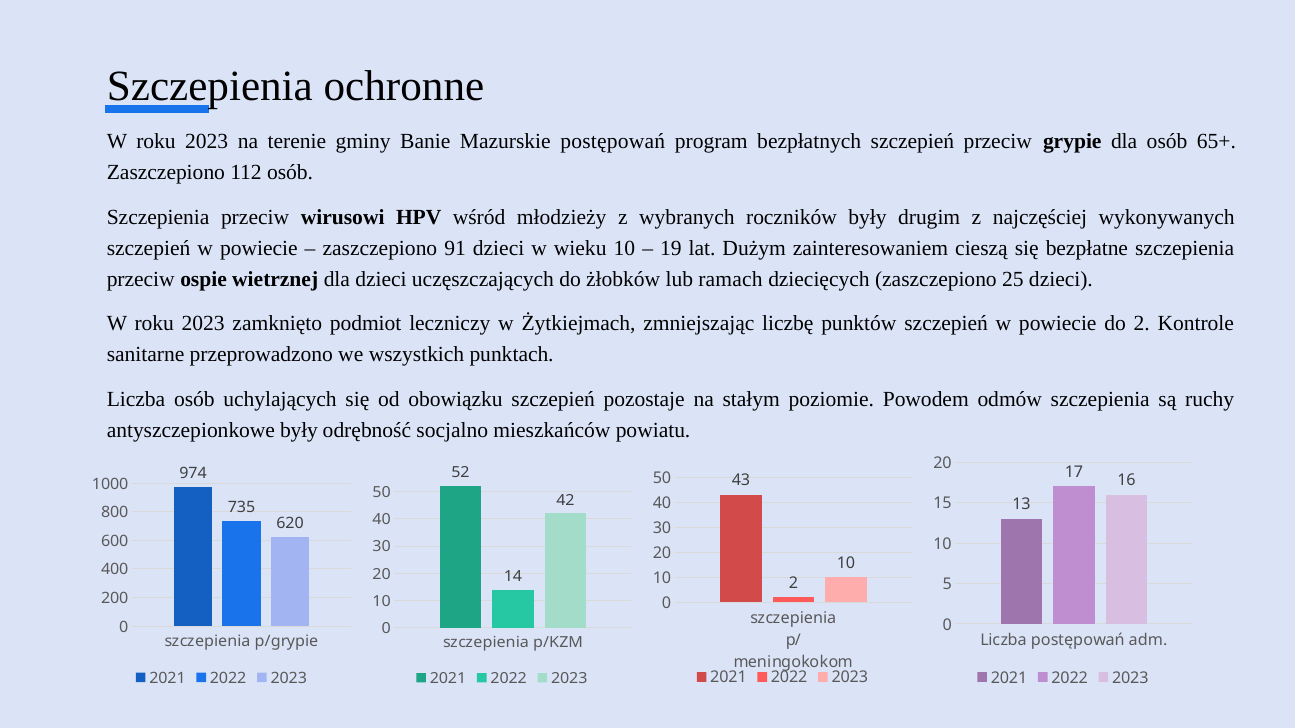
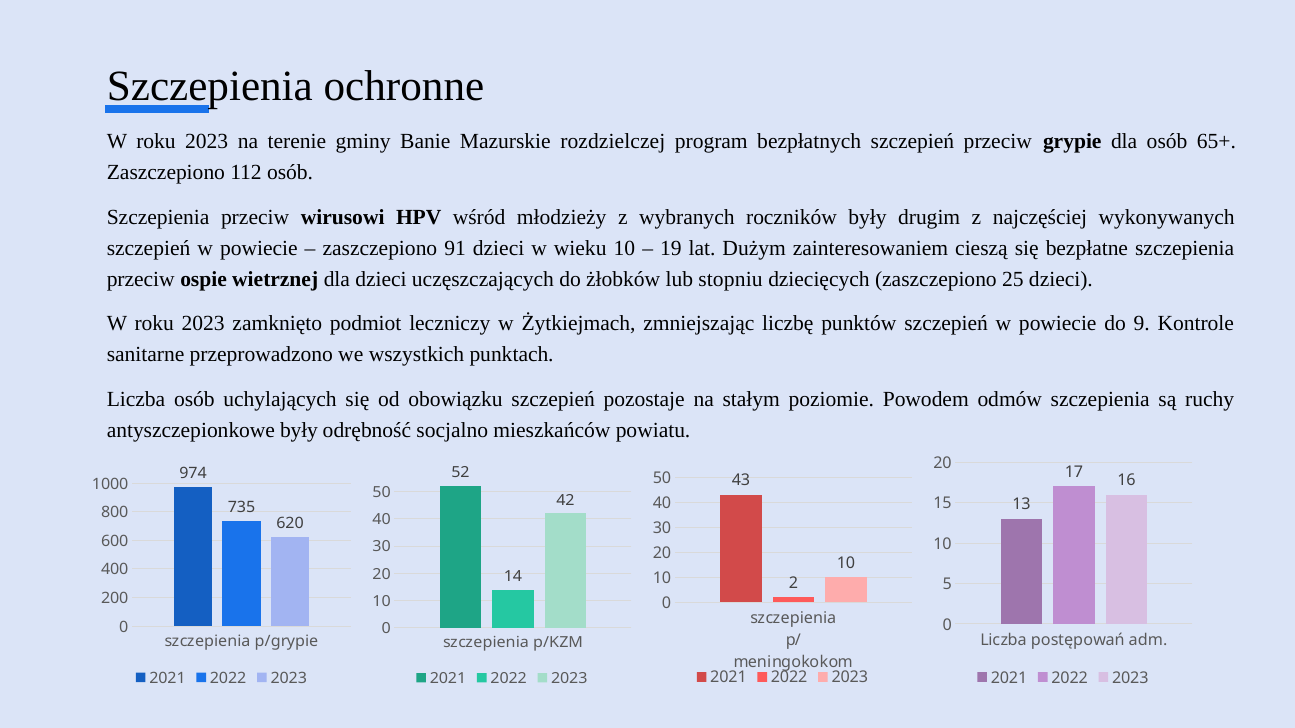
Mazurskie postępowań: postępowań -> rozdzielczej (613, 141)
ramach: ramach -> stopniu (731, 279)
do 2: 2 -> 9 (1142, 324)
